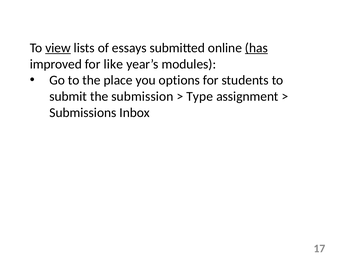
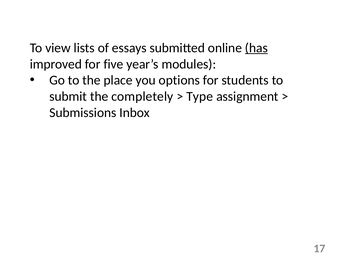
view underline: present -> none (58, 48)
like: like -> five (113, 64)
submission: submission -> completely (142, 96)
